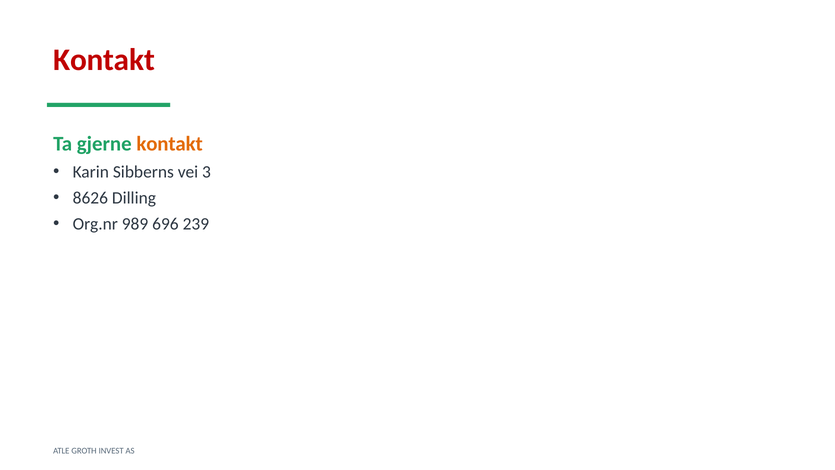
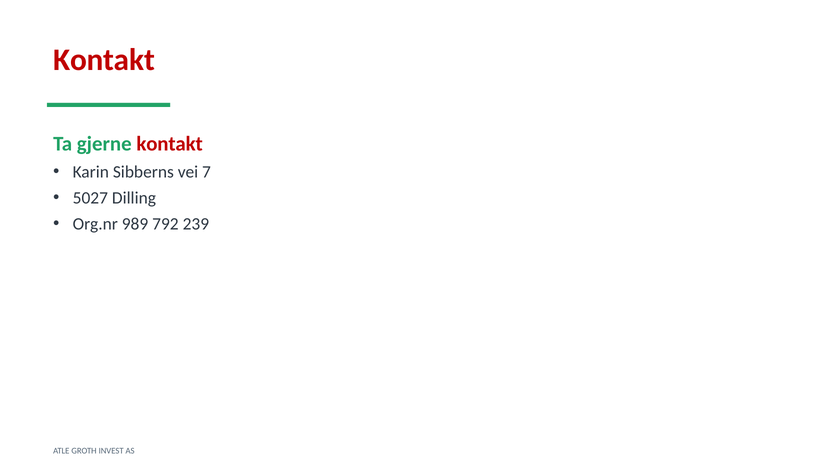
kontakt colour: orange -> red (170, 144)
3: 3 -> 7 (207, 172)
8626: 8626 -> 5027 (90, 198)
696: 696 -> 792 (165, 224)
